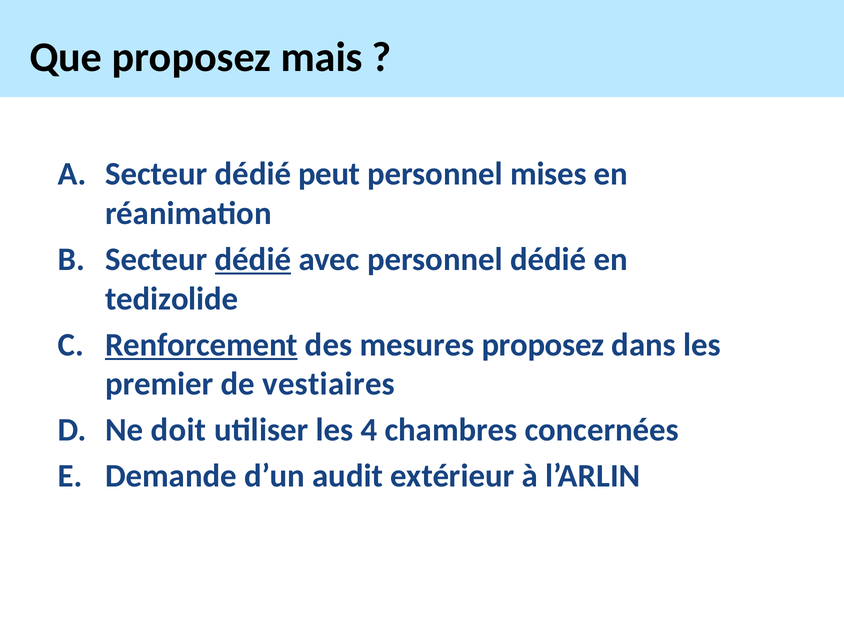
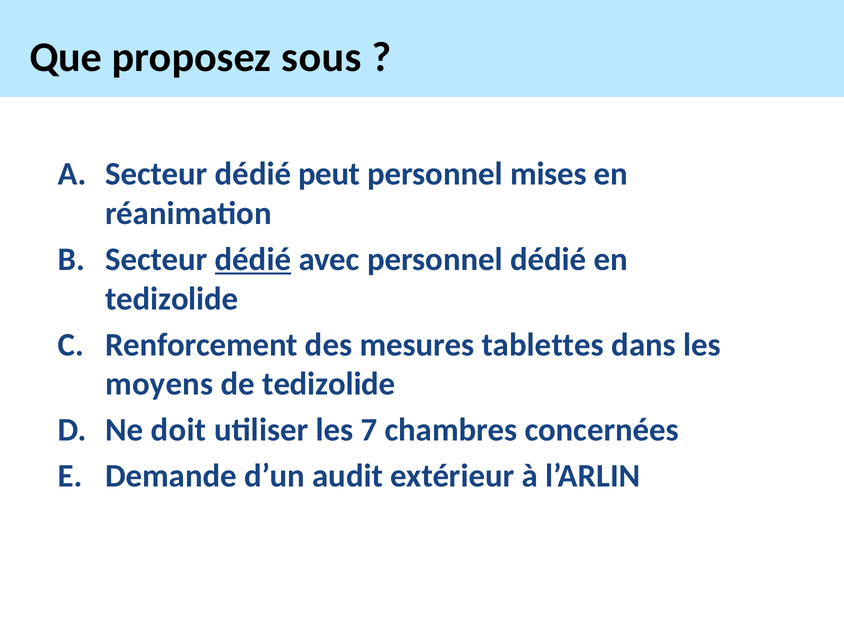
mais: mais -> sous (321, 57)
Renforcement underline: present -> none (201, 345)
mesures proposez: proposez -> tablettes (543, 345)
premier: premier -> moyens (159, 384)
de vestiaires: vestiaires -> tedizolide (329, 384)
4: 4 -> 7 (369, 430)
